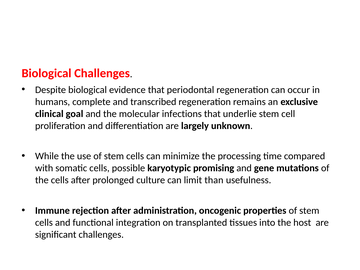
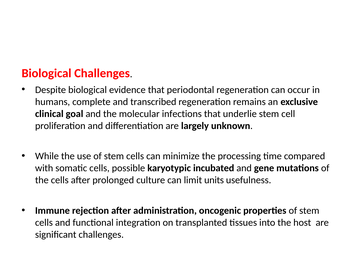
promising: promising -> incubated (214, 168)
than: than -> units (214, 180)
